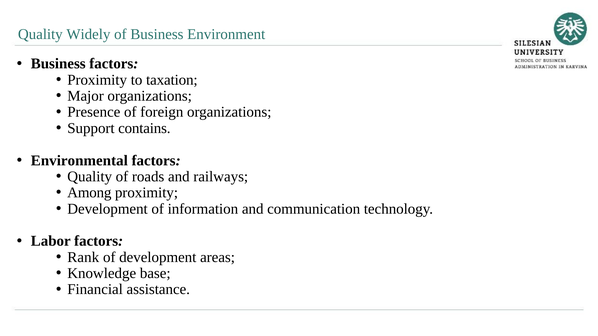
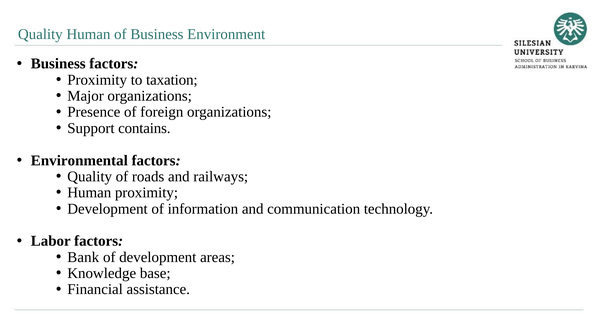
Quality Widely: Widely -> Human (88, 34)
Among: Among -> Human (89, 193)
Rank: Rank -> Bank (83, 257)
